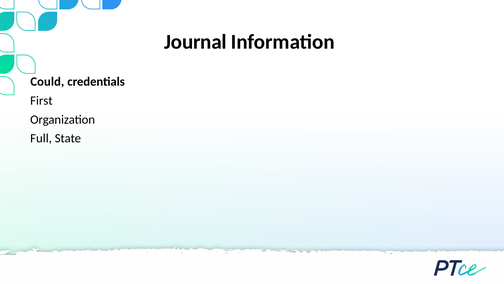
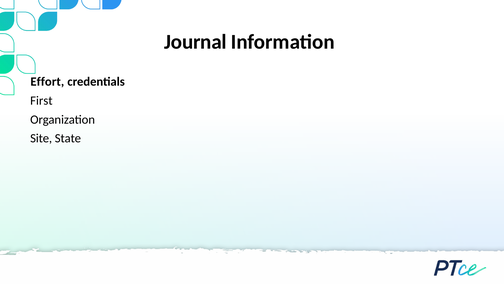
Could: Could -> Effort (47, 82)
Full: Full -> Site (41, 138)
